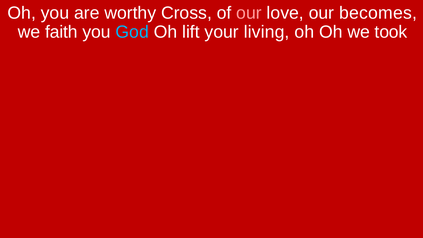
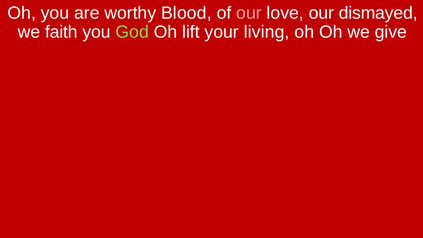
Cross: Cross -> Blood (186, 13)
becomes: becomes -> dismayed (378, 13)
God colour: light blue -> light green (132, 32)
took: took -> give (391, 32)
